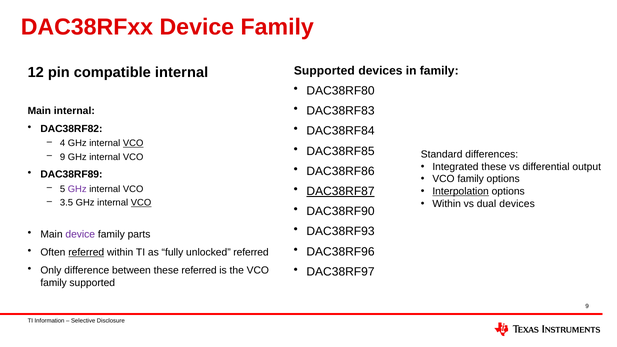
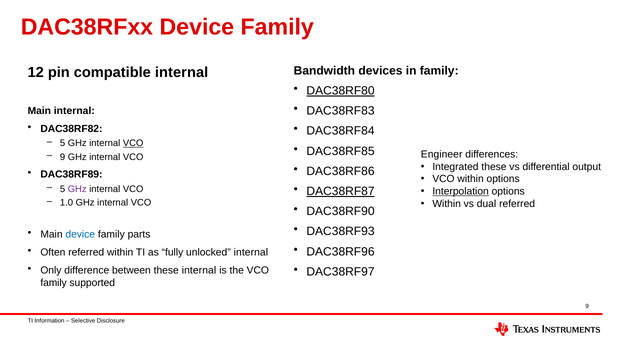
Supported: Supported -> Bandwidth (324, 71)
DAC38RF80 underline: none -> present (341, 91)
4: 4 -> 5 (63, 143)
Standard: Standard -> Engineer (442, 154)
family: family -> within (471, 179)
3.5: 3.5 -> 1.0 (66, 203)
VCO underline: present -> none (141, 203)
dual devices: devices -> referred (517, 204)
device colour: purple -> blue (80, 234)
referred underline: present -> none (86, 252)
unlocked referred: referred -> internal (251, 252)
these referred: referred -> internal (199, 270)
